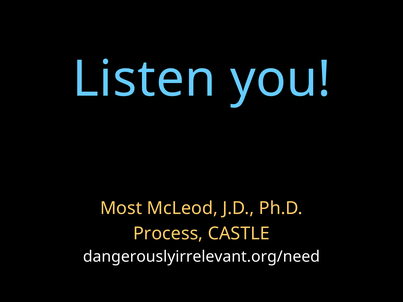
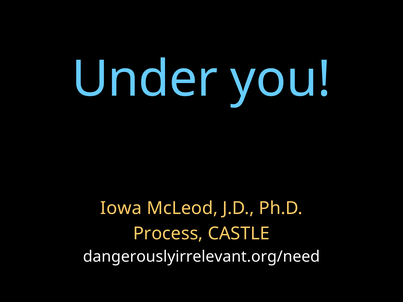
Listen: Listen -> Under (145, 79)
Most: Most -> Iowa (121, 209)
